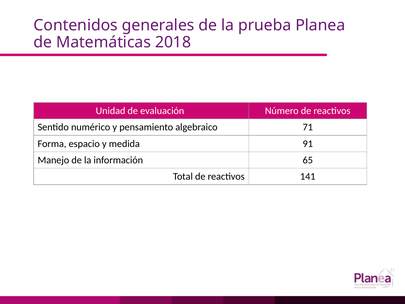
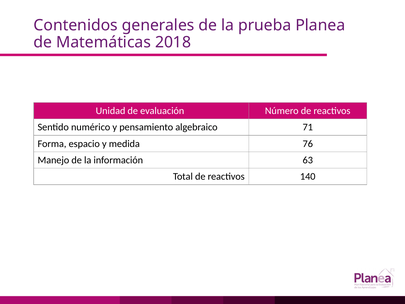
91: 91 -> 76 (308, 144)
65: 65 -> 63 (308, 160)
141: 141 -> 140 (308, 176)
